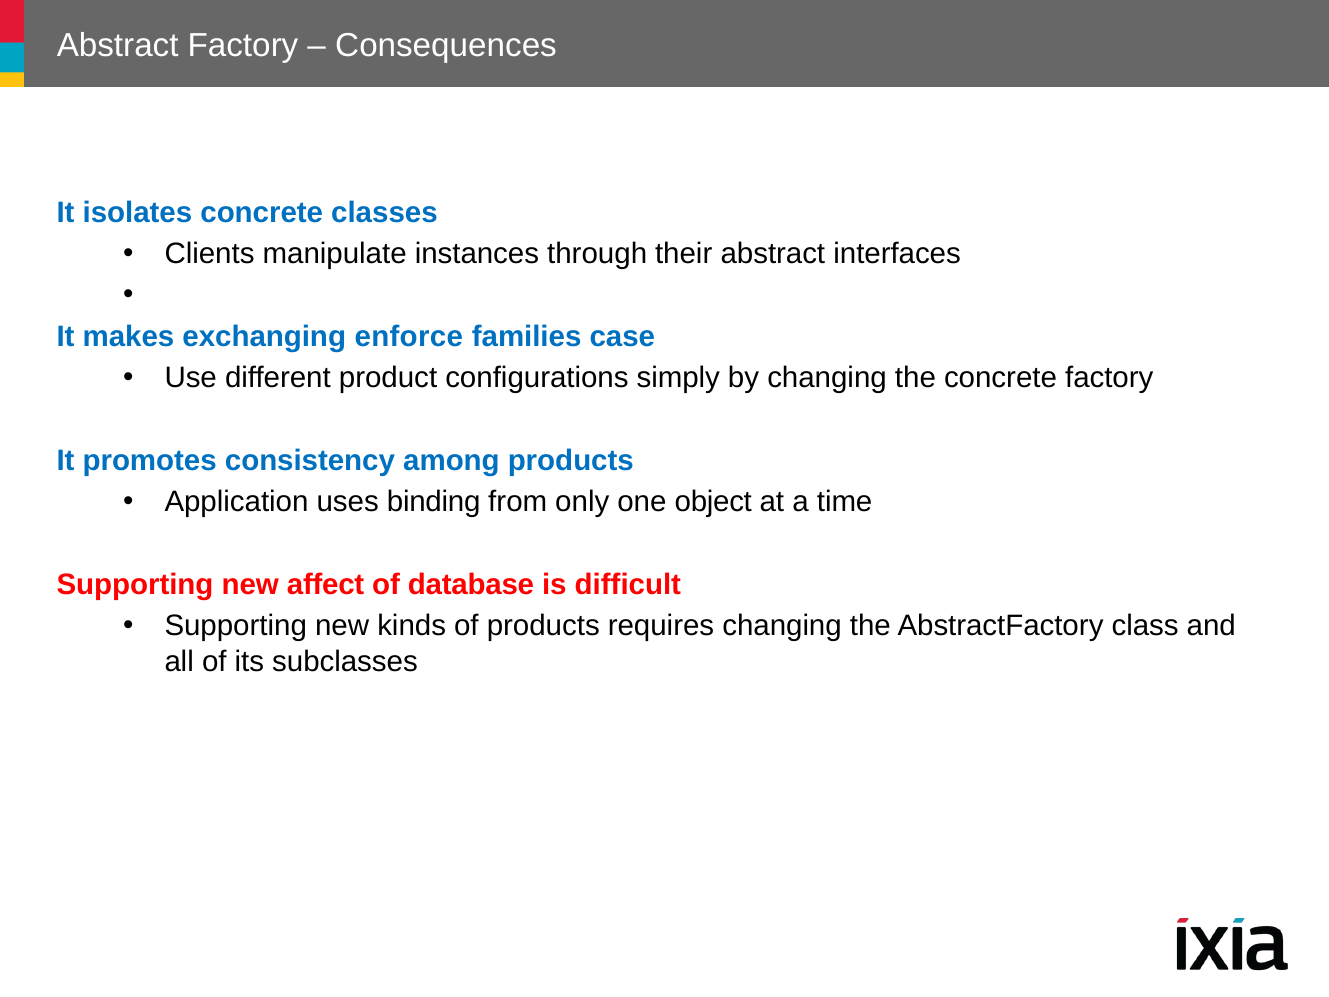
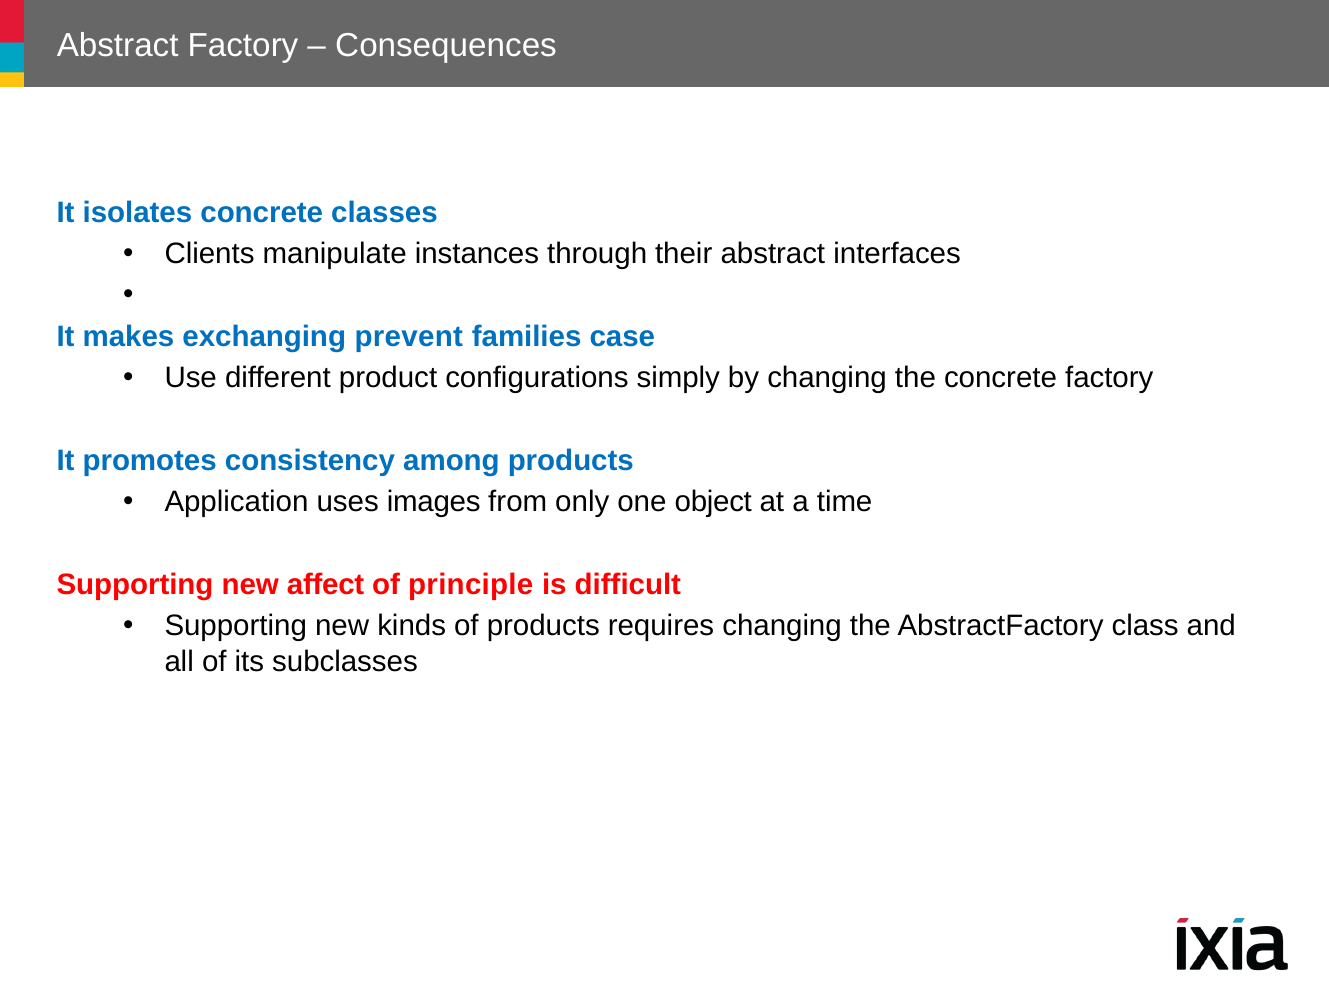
enforce: enforce -> prevent (409, 337)
binding: binding -> images (434, 502)
database: database -> principle (471, 585)
